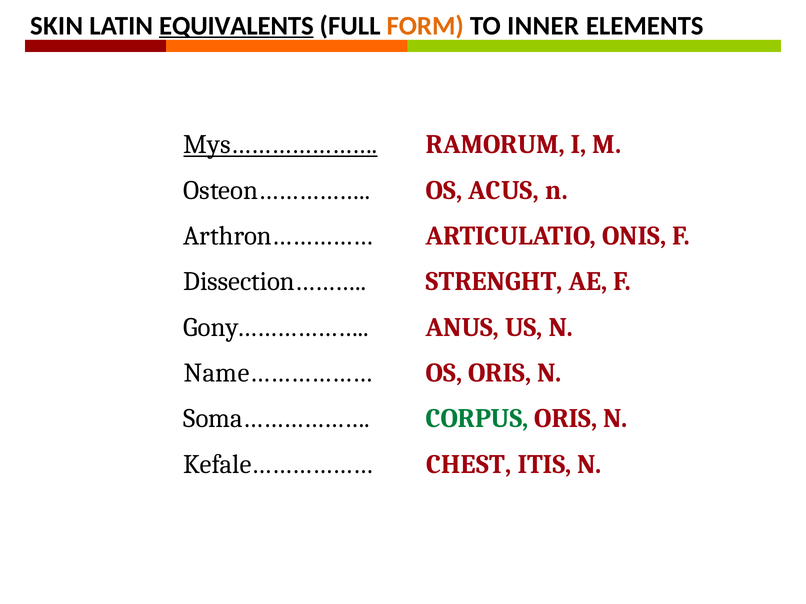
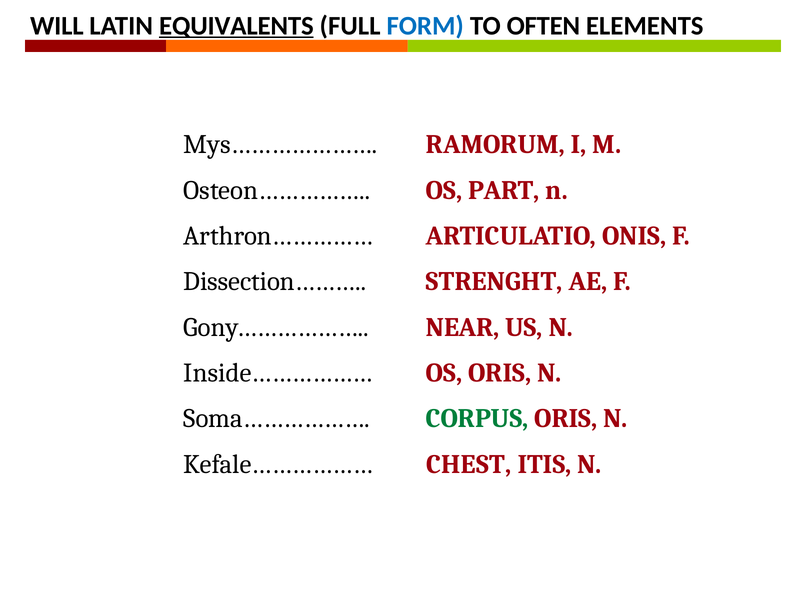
SKIN: SKIN -> WILL (57, 26)
FORM colour: orange -> blue (425, 26)
INNER: INNER -> OFTEN (543, 26)
Mys………………… underline: present -> none (280, 145)
ACUS: ACUS -> PART (504, 190)
ANUS: ANUS -> NEAR (463, 328)
Name………………: Name……………… -> Inside……………… (278, 373)
